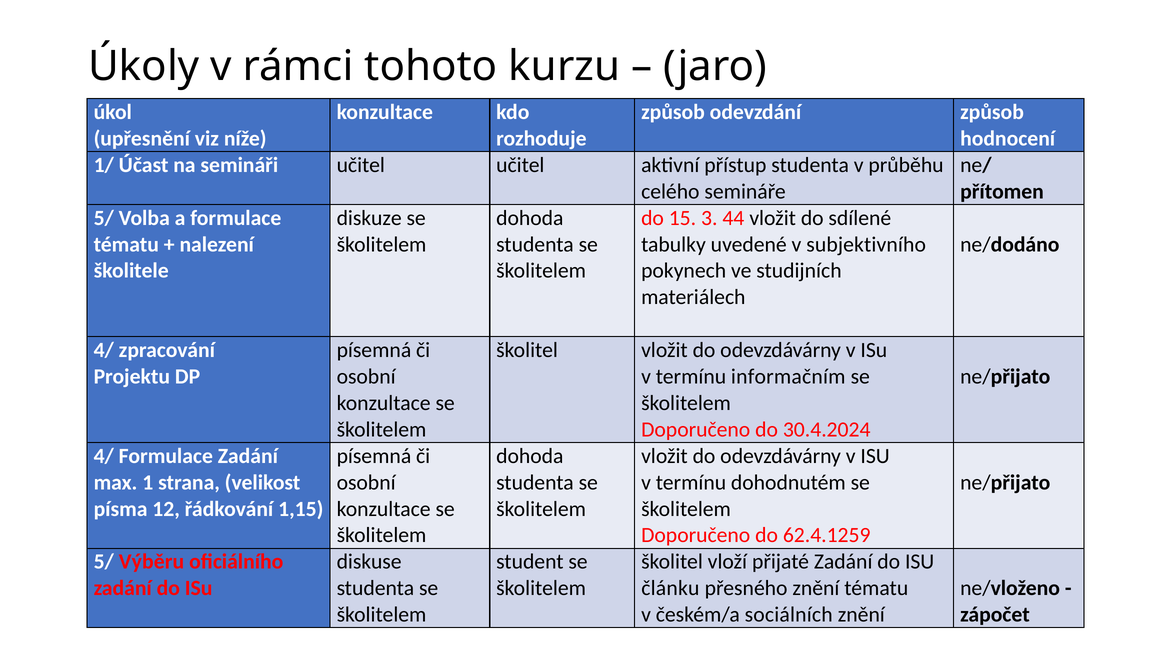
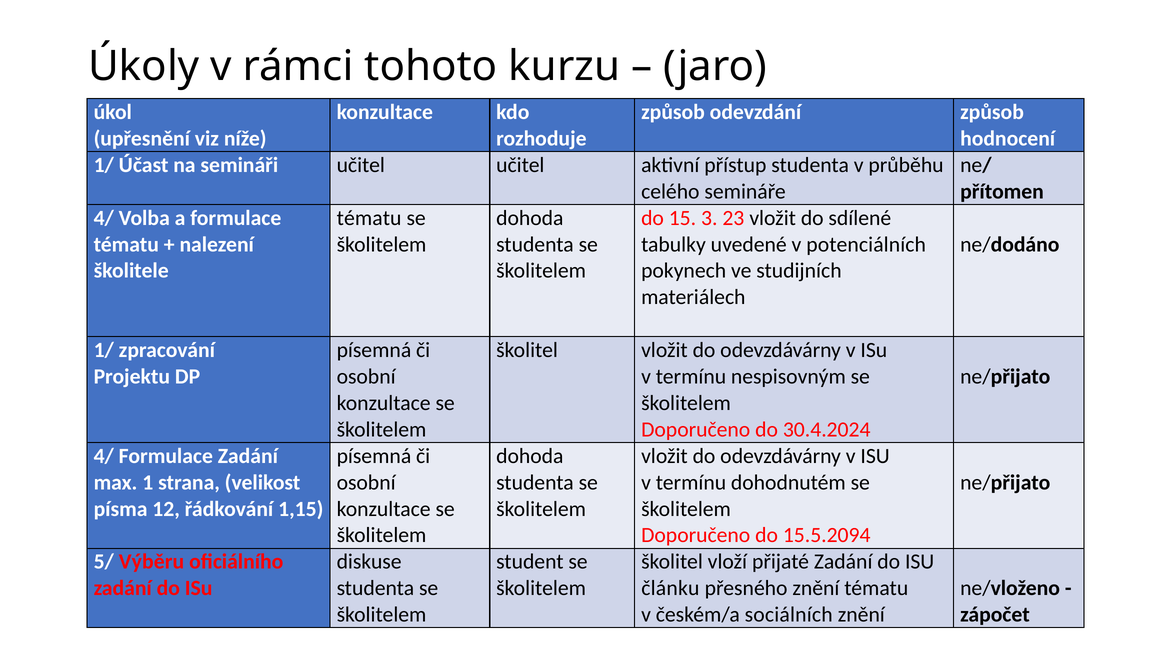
5/: 5/ -> 4/ (104, 218)
diskuze: diskuze -> tématu (369, 218)
44: 44 -> 23 (733, 218)
subjektivního: subjektivního -> potenciálních (866, 244)
4/: 4/ -> 1/ (104, 350)
informačním: informačním -> nespisovným (788, 377)
62.4.1259: 62.4.1259 -> 15.5.2094 (827, 536)
